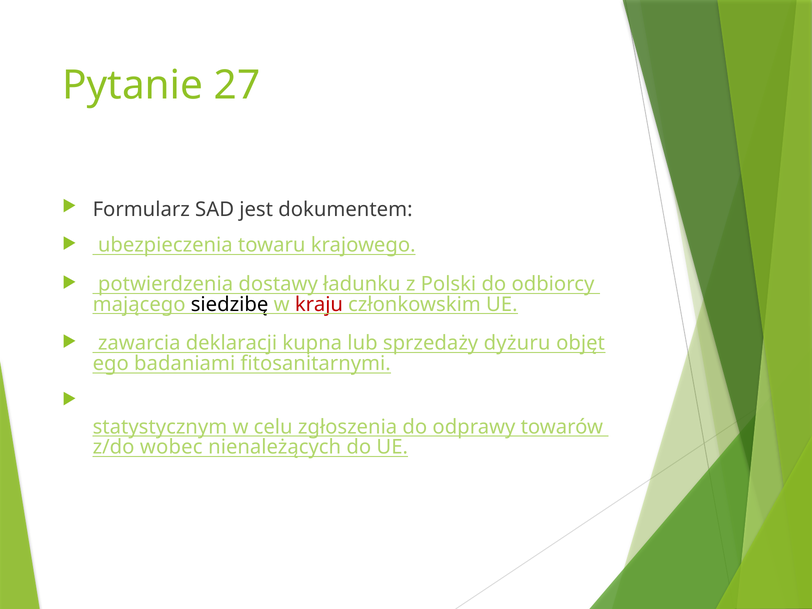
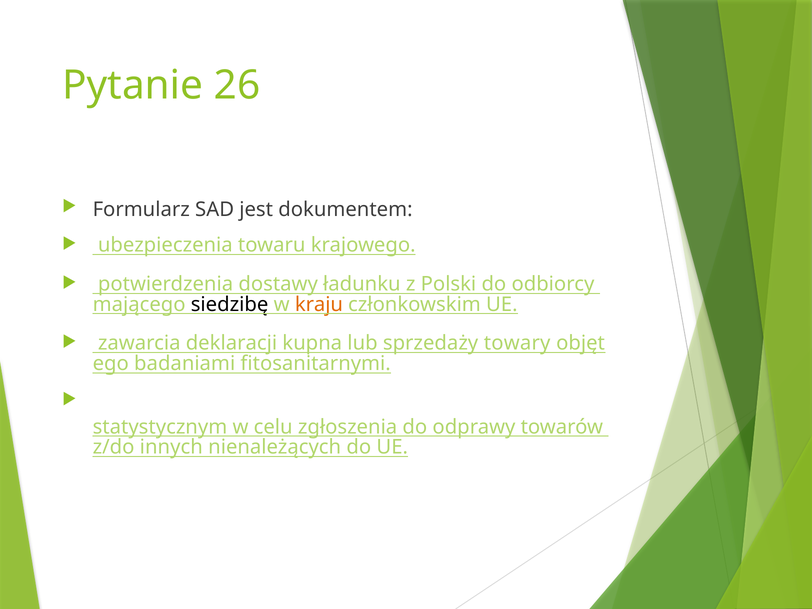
27: 27 -> 26 (237, 85)
kraju colour: red -> orange (319, 304)
dyżuru: dyżuru -> towary (517, 343)
wobec: wobec -> innych (171, 447)
